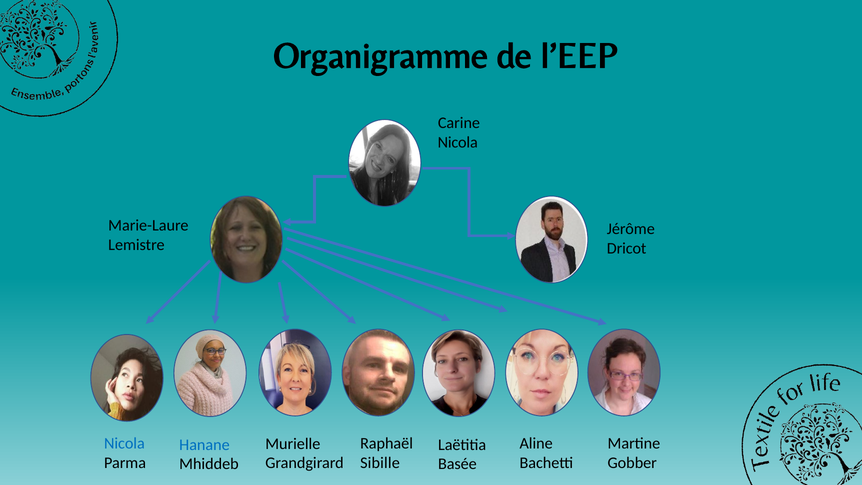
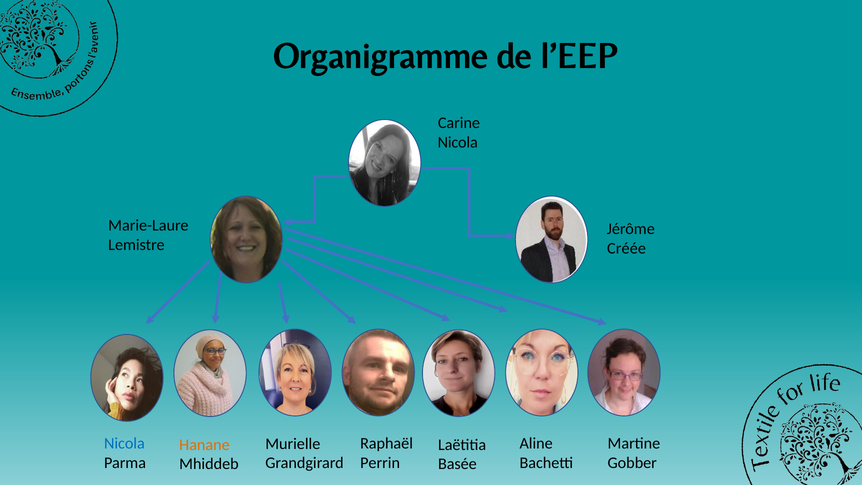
Dricot: Dricot -> Créée (626, 248)
Hanane colour: blue -> orange (204, 445)
Sibille: Sibille -> Perrin (380, 463)
